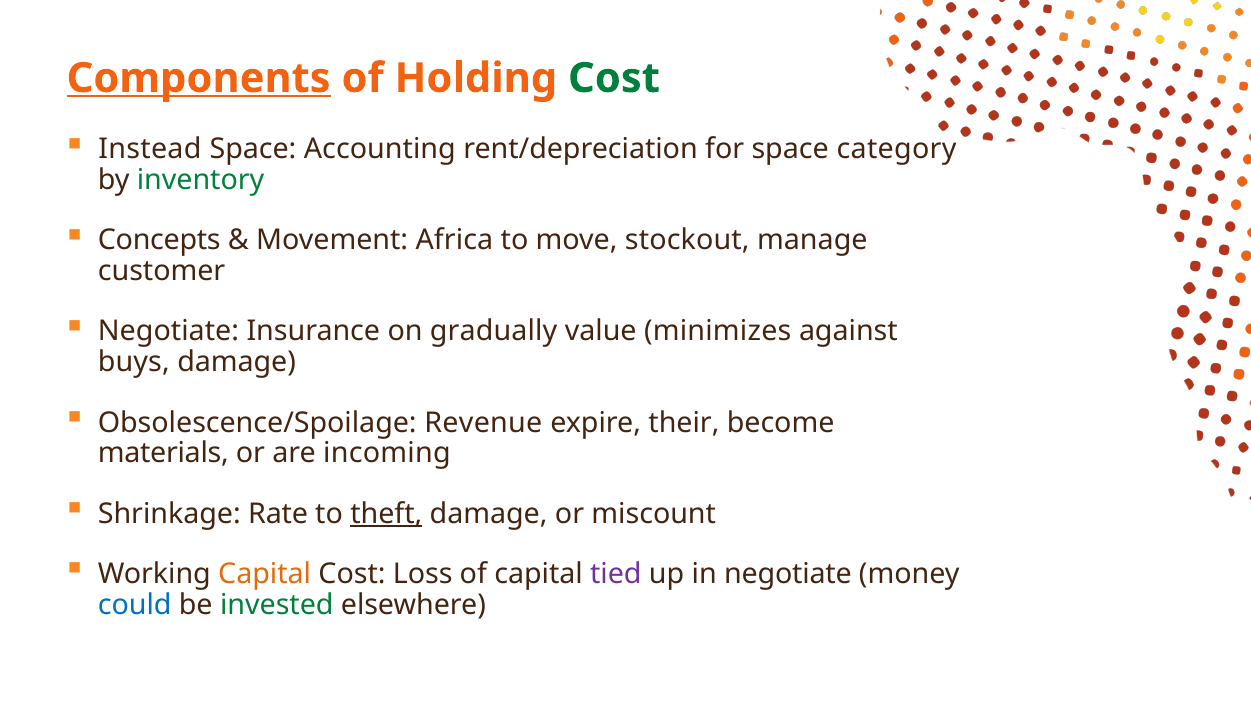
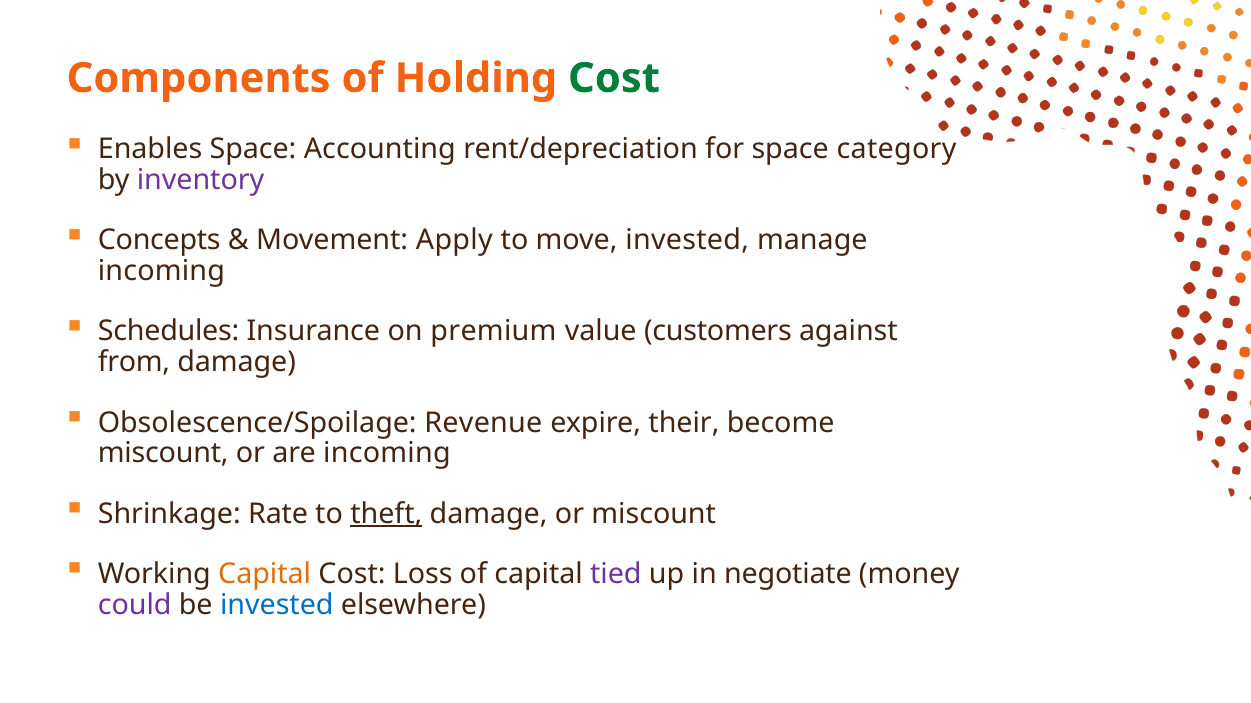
Components underline: present -> none (199, 78)
Instead: Instead -> Enables (150, 150)
inventory colour: green -> purple (201, 180)
Africa: Africa -> Apply (454, 241)
move stockout: stockout -> invested (687, 241)
customer: customer -> incoming (161, 272)
Negotiate: Negotiate -> Schedules (169, 332)
gradually: gradually -> premium (494, 332)
minimizes: minimizes -> customers (718, 332)
buys: buys -> from (134, 363)
materials: materials -> miscount (163, 454)
could colour: blue -> purple (135, 605)
invested colour: green -> blue (277, 605)
